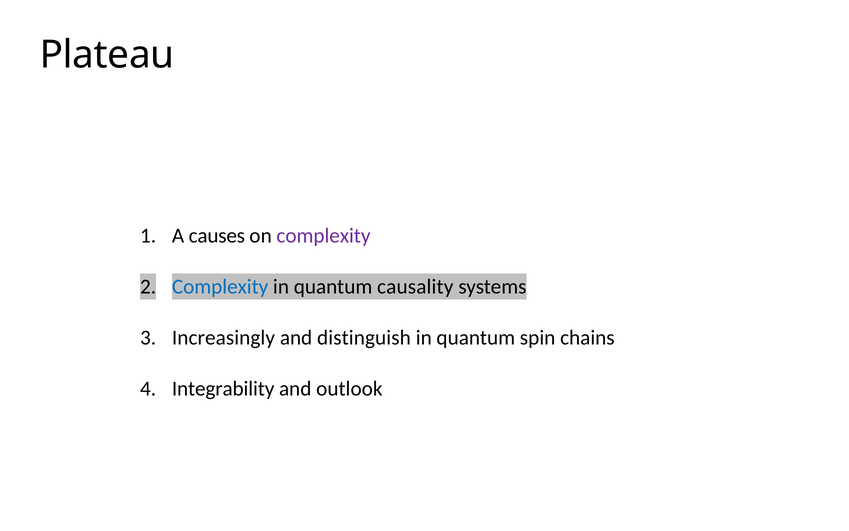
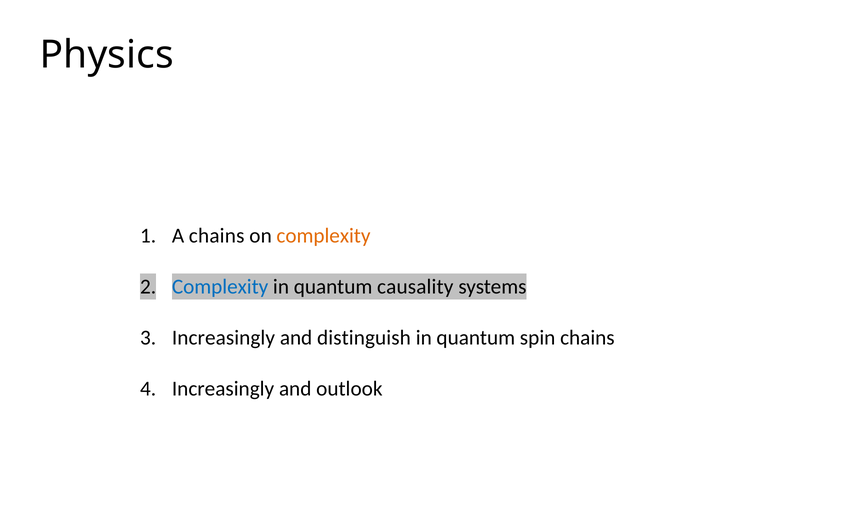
Plateau: Plateau -> Physics (107, 55)
A causes: causes -> chains (217, 236)
complexity colour: purple -> orange (323, 236)
Integrability: Integrability -> Increasingly (223, 388)
